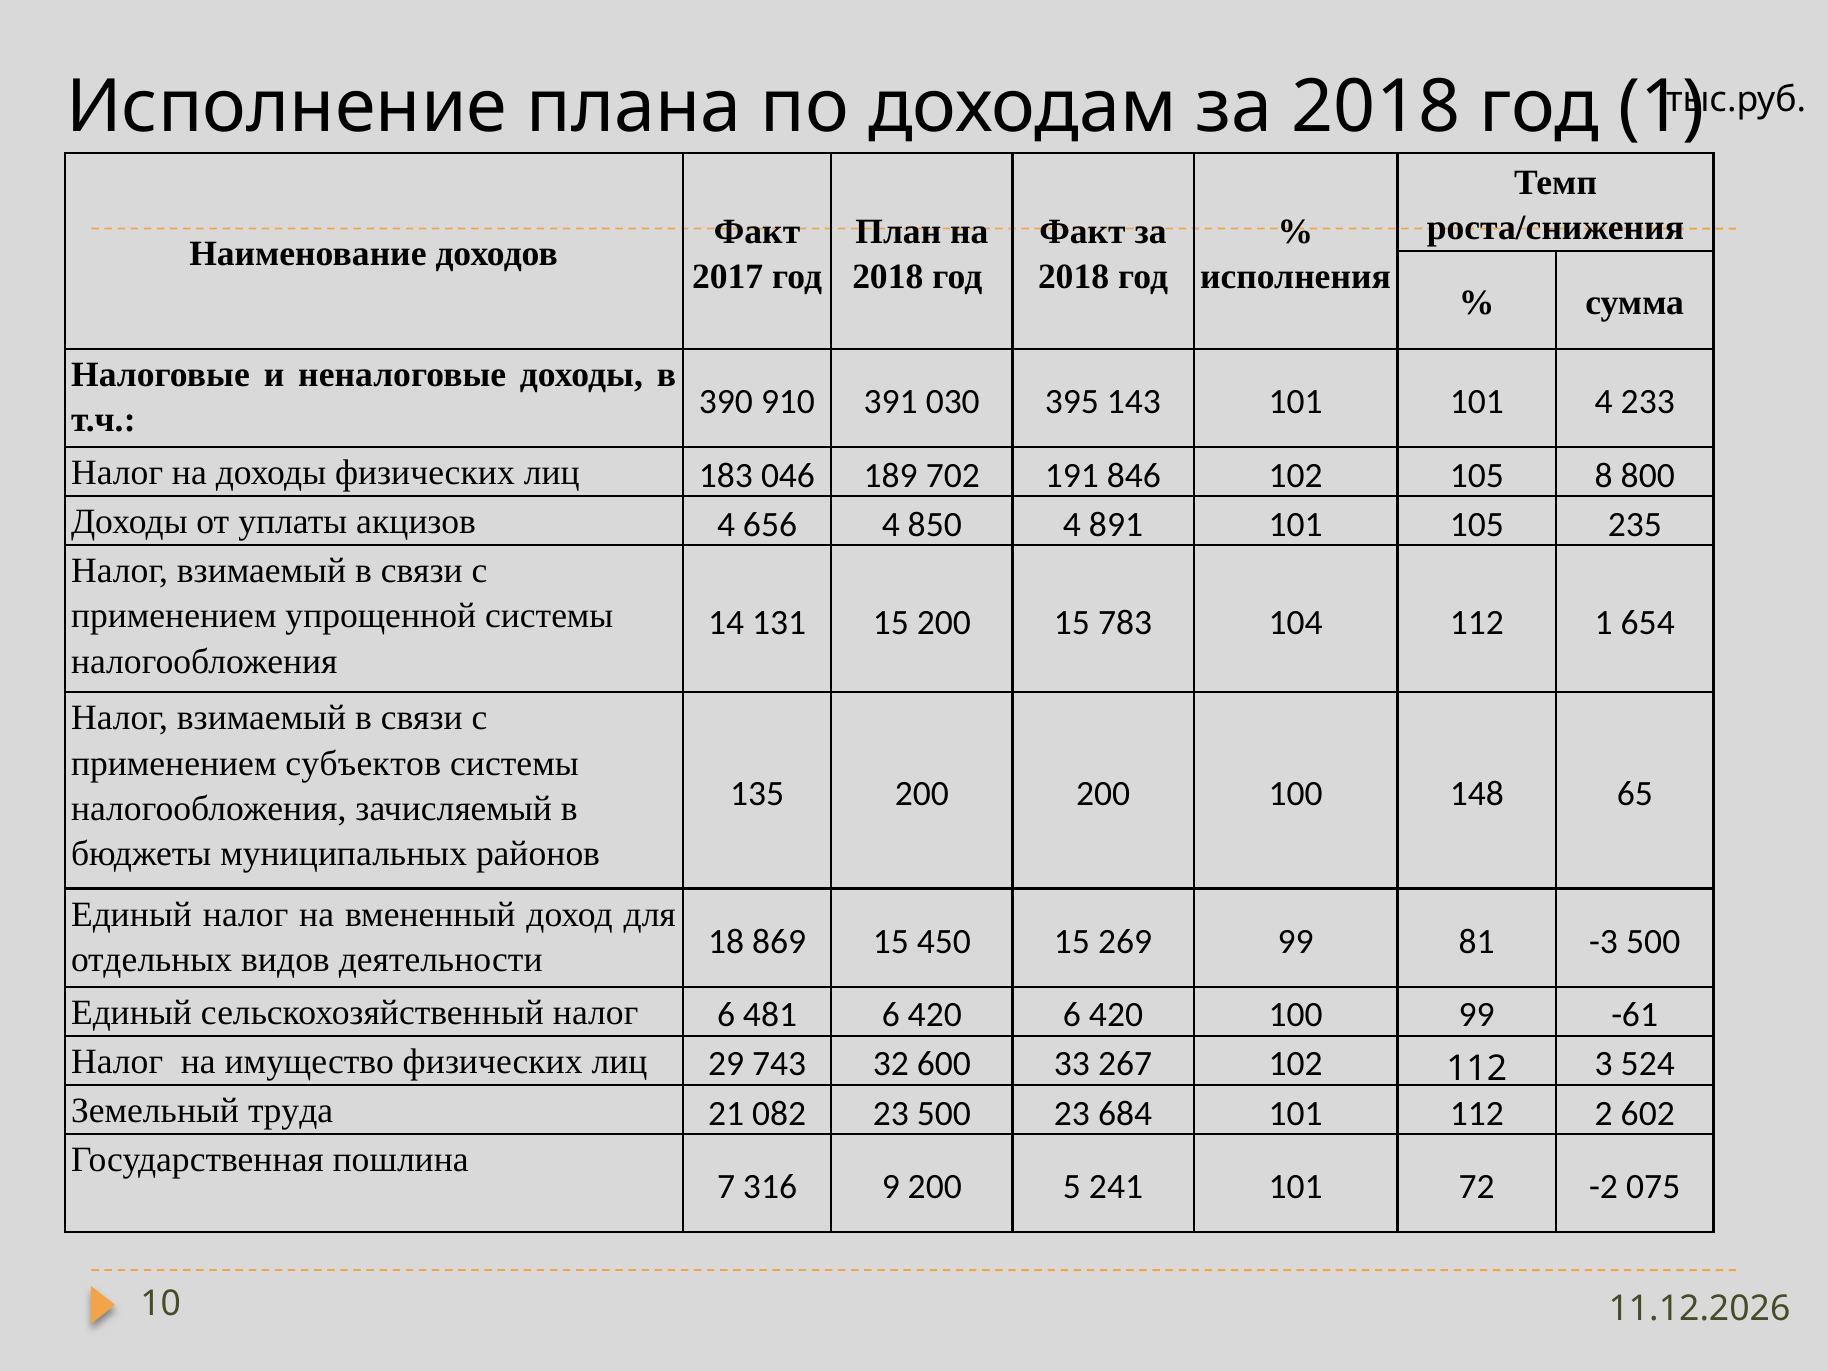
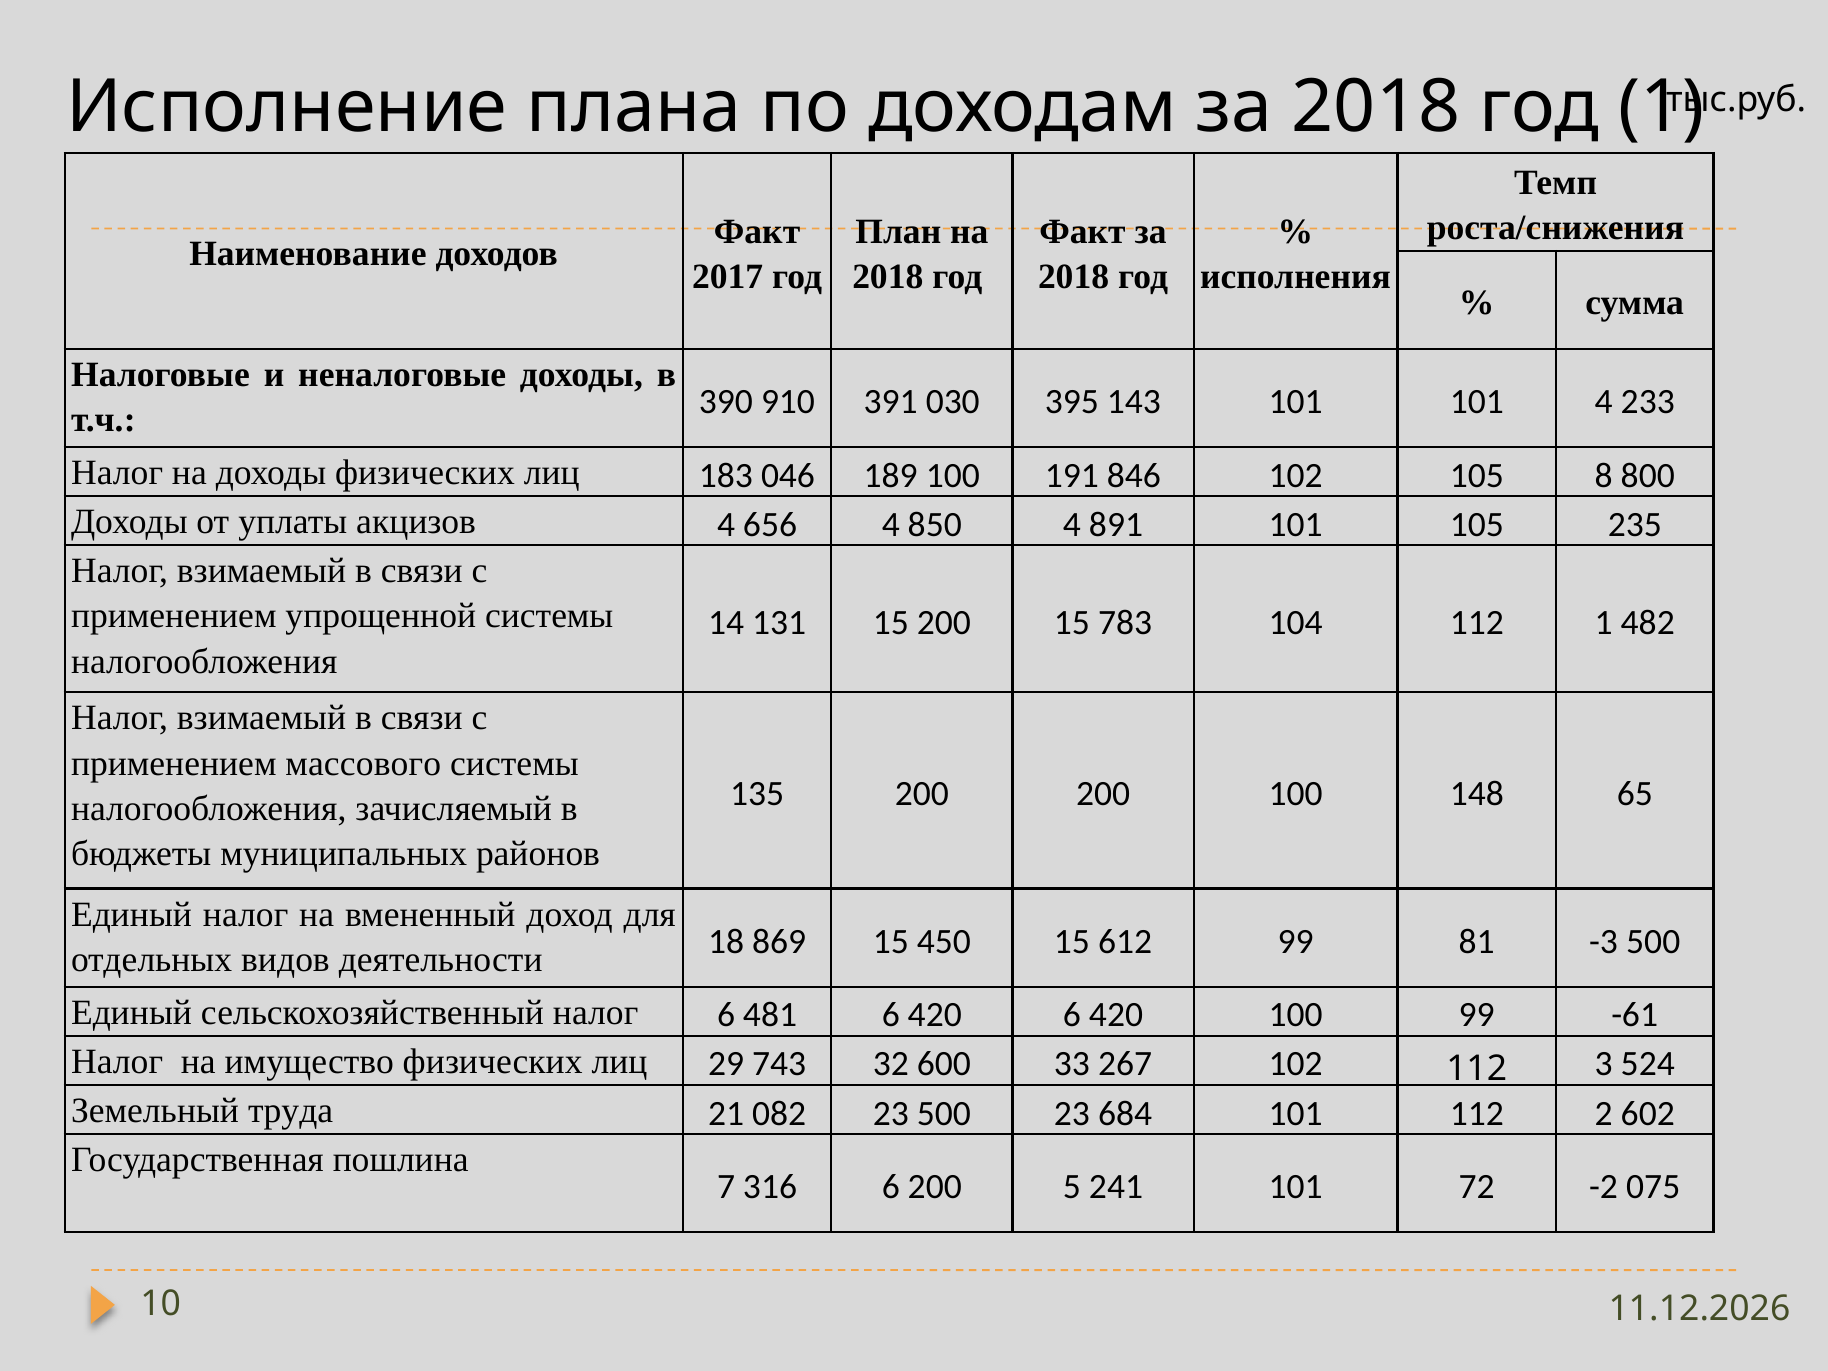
189 702: 702 -> 100 (953, 476)
654: 654 -> 482 (1648, 623)
субъектов: субъектов -> массового (363, 763)
269: 269 -> 612 (1125, 941)
316 9: 9 -> 6 (891, 1187)
